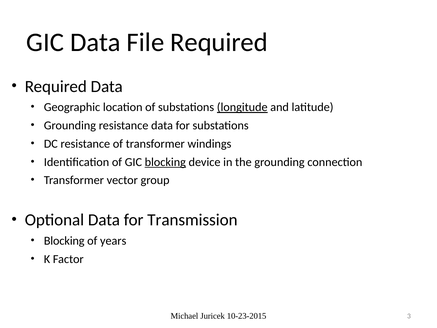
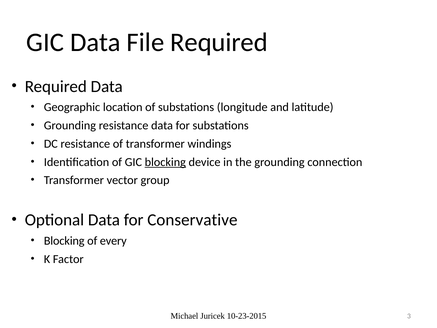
longitude underline: present -> none (242, 107)
Transmission: Transmission -> Conservative (192, 220)
years: years -> every (113, 241)
